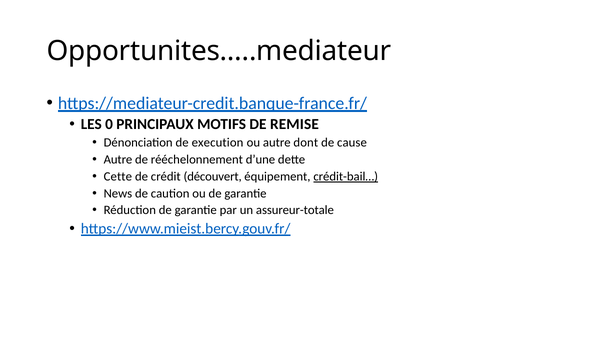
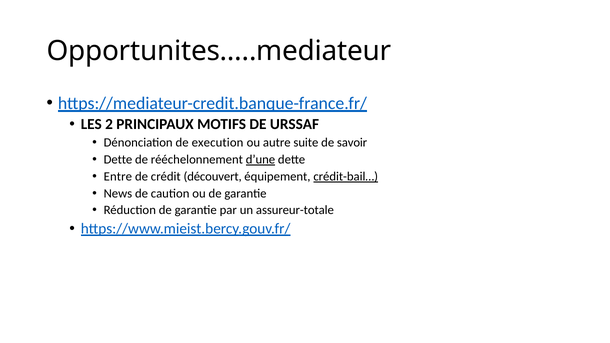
0: 0 -> 2 (109, 125)
REMISE: REMISE -> URSSAF (295, 125)
dont: dont -> suite (306, 143)
cause: cause -> savoir (352, 143)
Autre: Autre -> Dette (118, 160)
d’une underline: none -> present (260, 160)
Cette: Cette -> Entre (118, 177)
